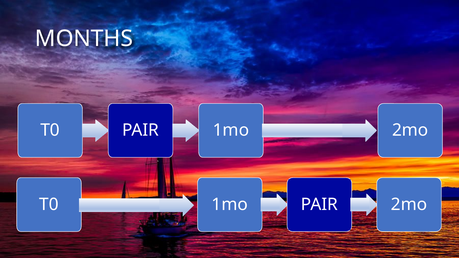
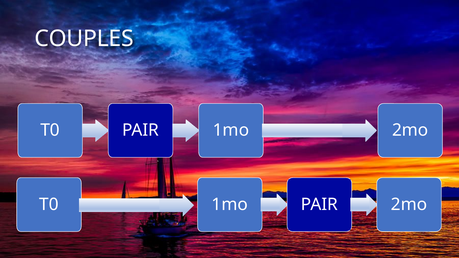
MONTHS: MONTHS -> COUPLES (84, 39)
